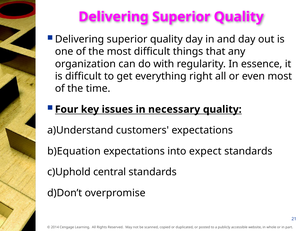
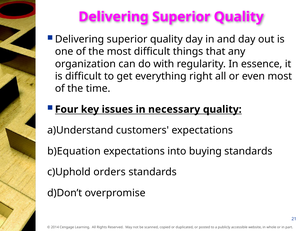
expect: expect -> buying (205, 151)
central: central -> orders (110, 172)
